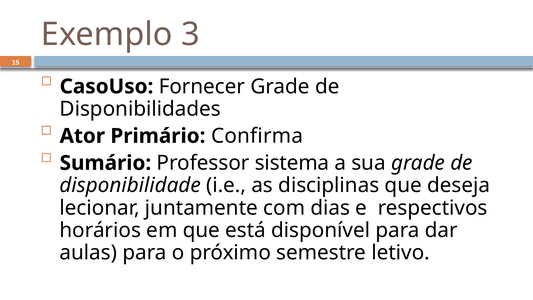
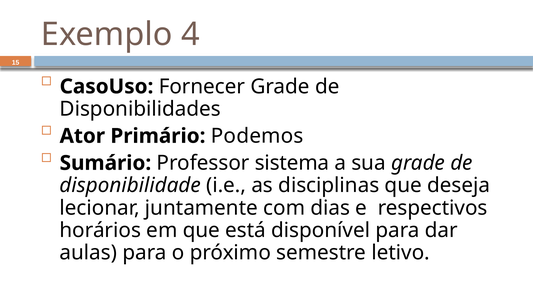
3: 3 -> 4 (190, 34)
Confirma: Confirma -> Podemos (257, 136)
